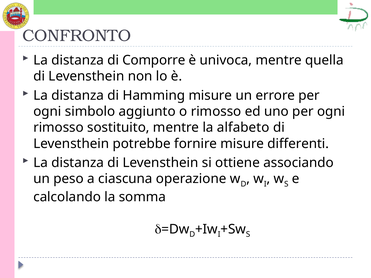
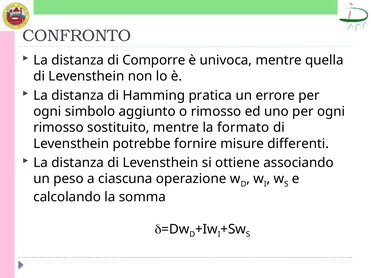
Hamming misure: misure -> pratica (210, 96)
alfabeto: alfabeto -> formato (243, 128)
